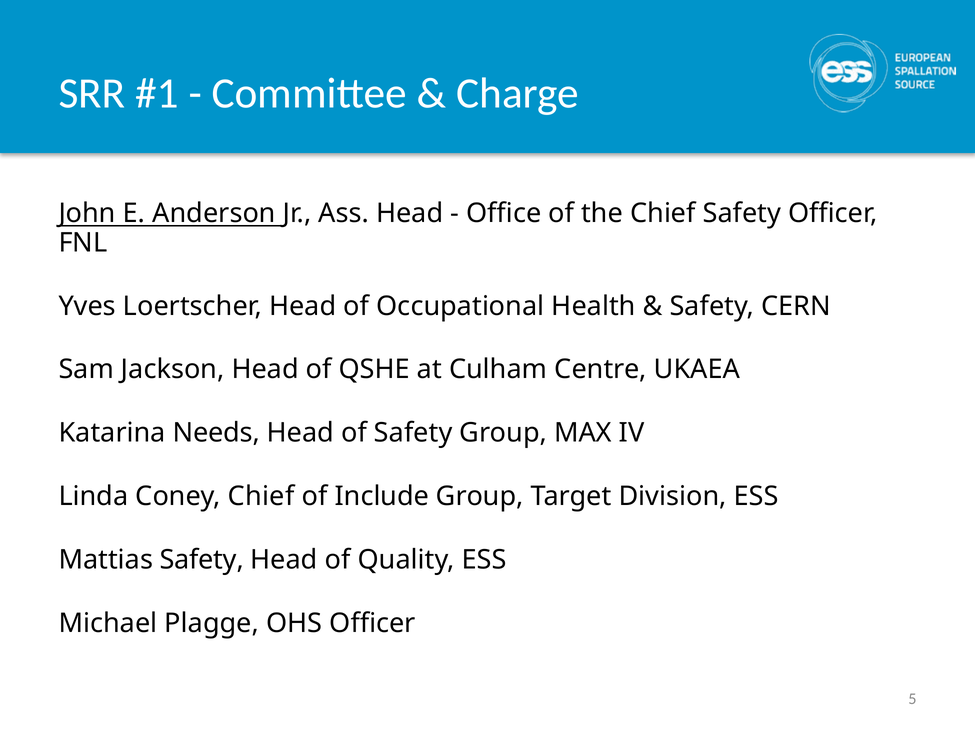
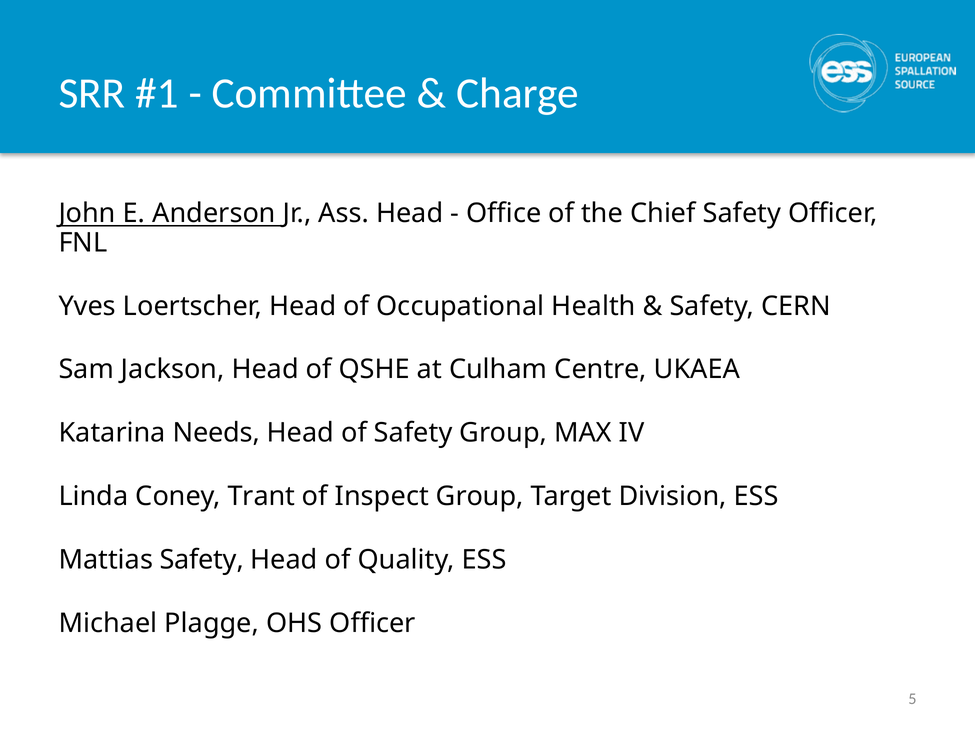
Coney Chief: Chief -> Trant (261, 496)
Include: Include -> Inspect (382, 496)
